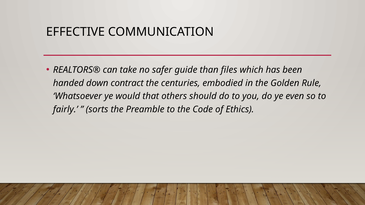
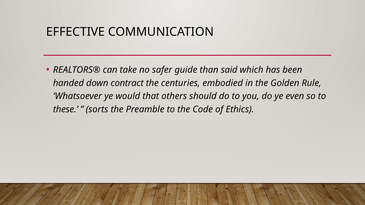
files: files -> said (229, 70)
fairly: fairly -> these (65, 109)
